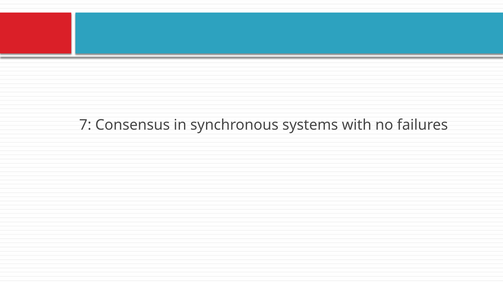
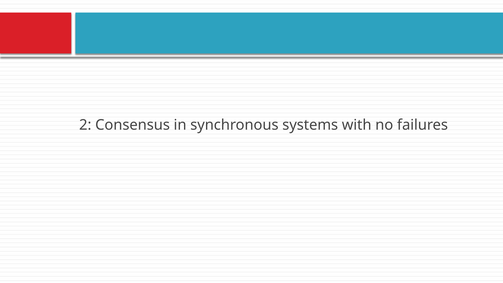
7: 7 -> 2 (85, 125)
